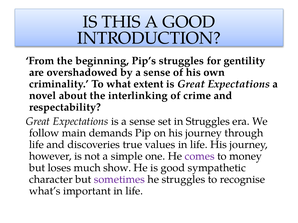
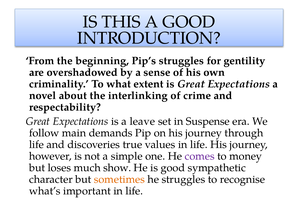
is a sense: sense -> leave (142, 122)
in Struggles: Struggles -> Suspense (208, 122)
sometimes colour: purple -> orange (119, 180)
